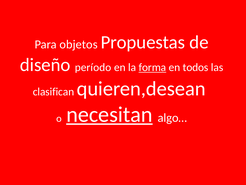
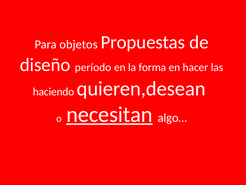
forma underline: present -> none (152, 67)
todos: todos -> hacer (196, 67)
clasifican: clasifican -> haciendo (54, 92)
